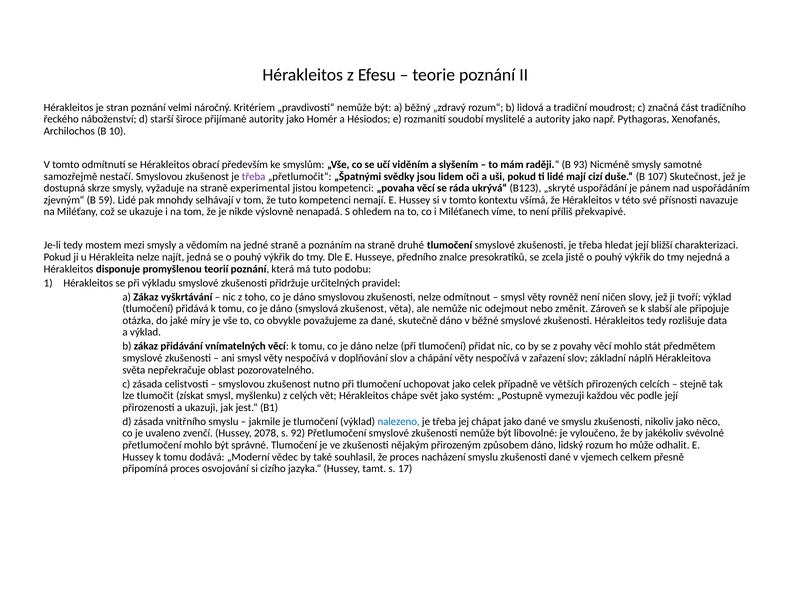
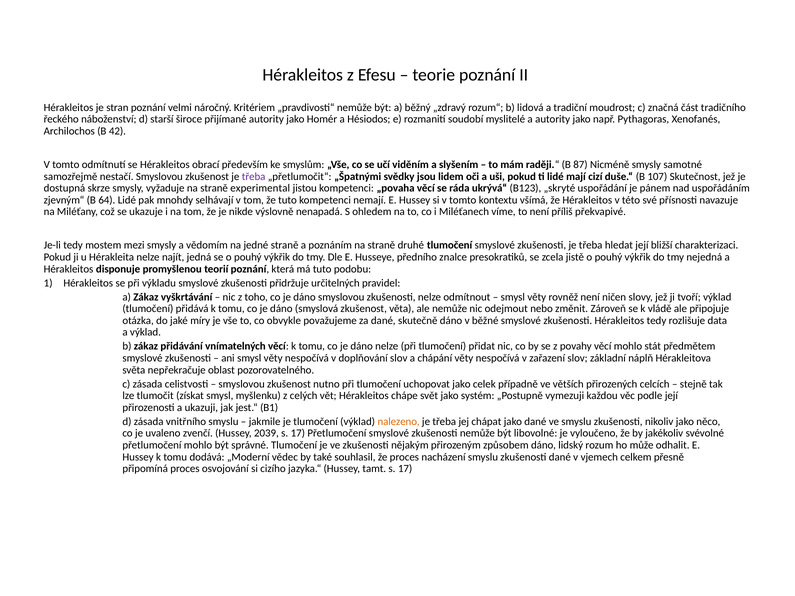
10: 10 -> 42 (117, 131)
93: 93 -> 87 (580, 165)
59: 59 -> 64 (107, 200)
slabší: slabší -> vládě (660, 309)
nalezeno colour: blue -> orange (399, 422)
2078: 2078 -> 2039 (266, 434)
92: 92 -> 17 (298, 434)
